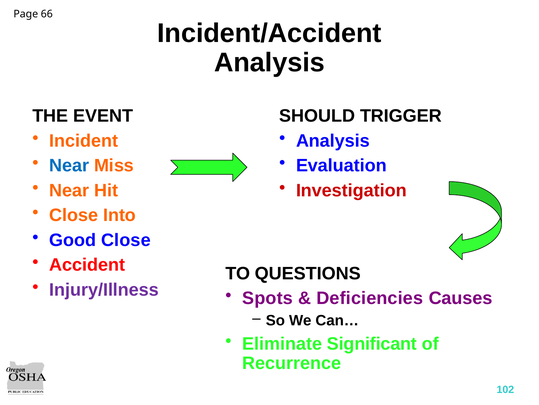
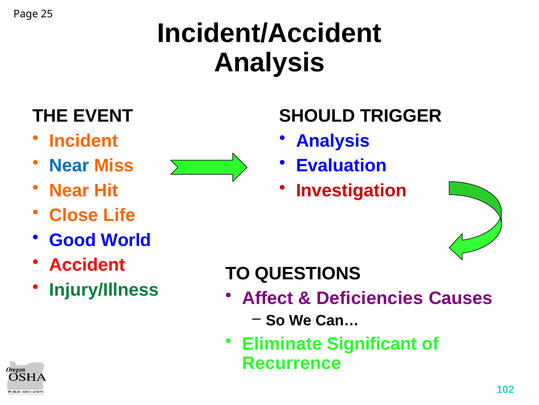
66: 66 -> 25 (47, 14)
Into: Into -> Life (119, 215)
Good Close: Close -> World (126, 240)
Injury/Illness colour: purple -> green (104, 289)
Spots: Spots -> Affect (268, 298)
